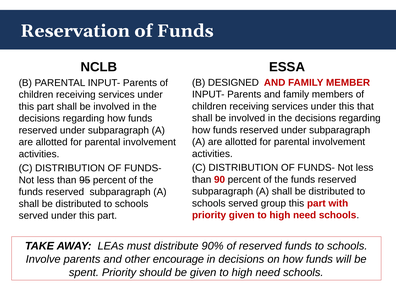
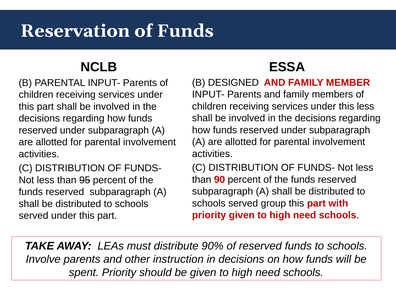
this that: that -> less (366, 106)
encourage: encourage -> instruction (178, 259)
